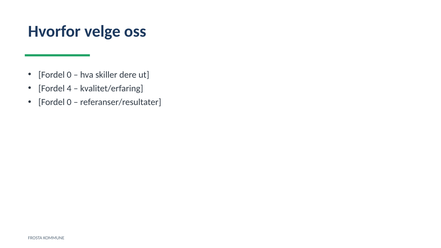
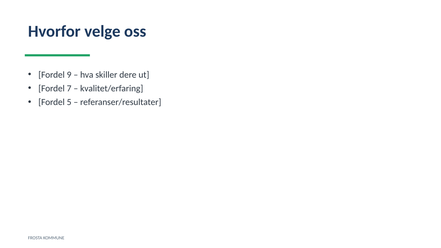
0: 0 -> 9 (69, 75)
4: 4 -> 7 (69, 88)
0: 0 -> 5 (69, 102)
